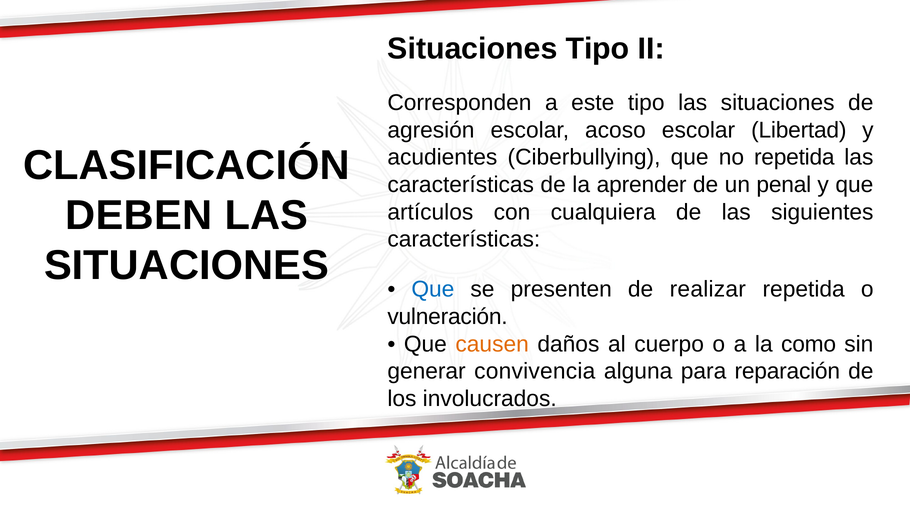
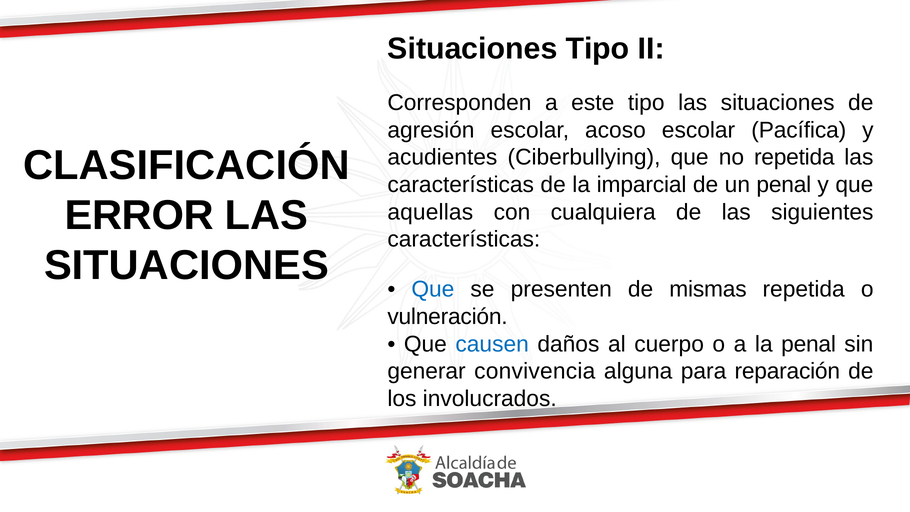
Libertad: Libertad -> Pacífica (799, 130)
aprender: aprender -> imparcial (642, 185)
DEBEN: DEBEN -> ERROR (139, 215)
artículos: artículos -> aquellas (430, 212)
realizar: realizar -> mismas (708, 289)
causen colour: orange -> blue (492, 344)
la como: como -> penal (809, 344)
